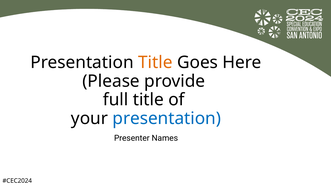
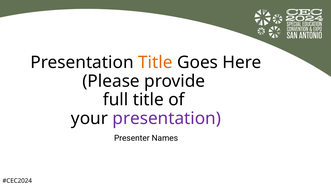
presentation colour: blue -> purple (167, 118)
